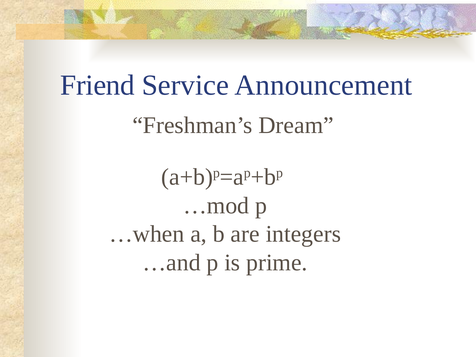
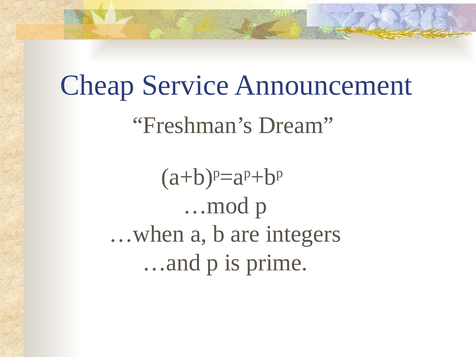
Friend: Friend -> Cheap (97, 85)
